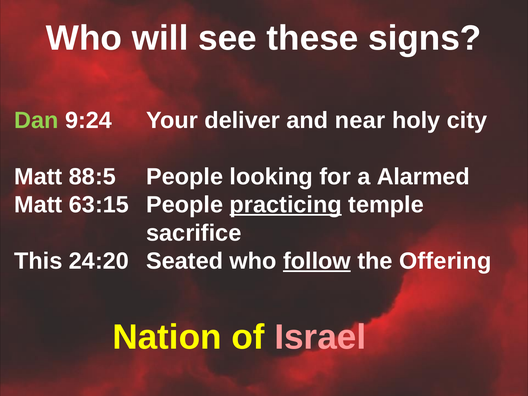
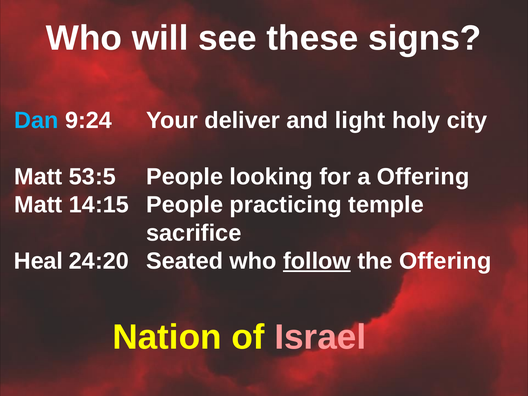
Dan colour: light green -> light blue (36, 120)
near: near -> light (360, 120)
88:5: 88:5 -> 53:5 (92, 177)
a Alarmed: Alarmed -> Offering (423, 177)
63:15: 63:15 -> 14:15 (99, 205)
practicing underline: present -> none (286, 205)
This: This -> Heal (38, 261)
